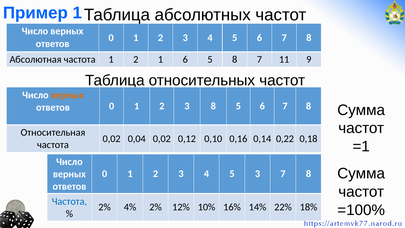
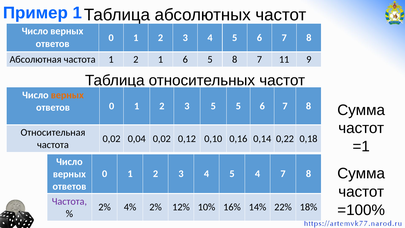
3 8: 8 -> 5 (213, 106)
5 3: 3 -> 4 (258, 174)
Частота colour: blue -> purple (69, 201)
